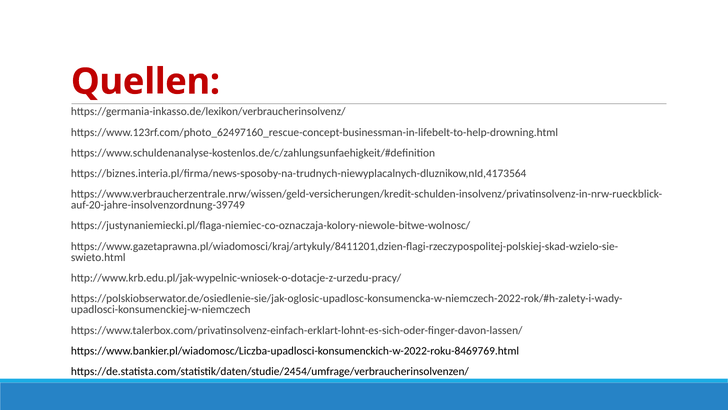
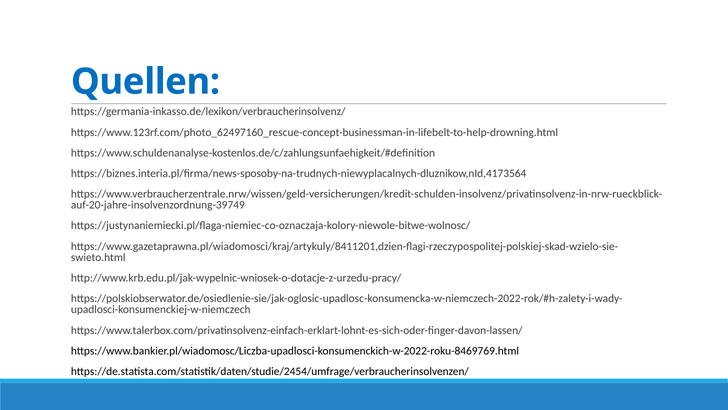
Quellen colour: red -> blue (146, 82)
